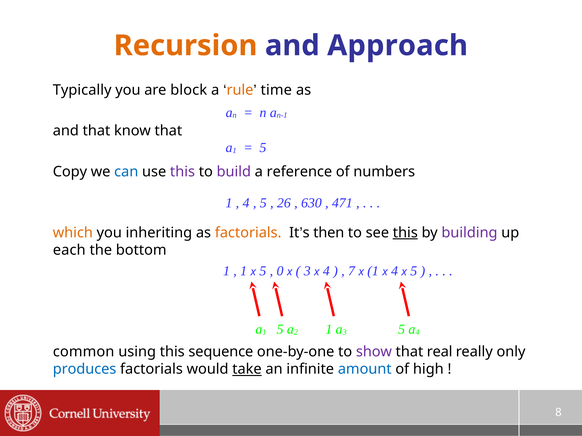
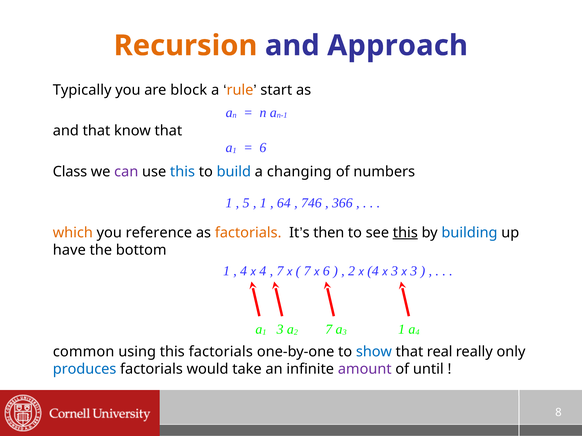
time: time -> start (276, 90)
5: 5 -> 6 (263, 148)
Copy: Copy -> Class (70, 172)
can colour: blue -> purple (126, 172)
this colour: purple -> blue (182, 172)
build colour: purple -> blue (234, 172)
reference: reference -> changing (299, 172)
4: 4 -> 5 (246, 203)
5: 5 -> 1 (263, 203)
26: 26 -> 64 (284, 203)
630: 630 -> 746 (311, 203)
471: 471 -> 366 (342, 203)
inheriting: inheriting -> reference (159, 233)
building colour: purple -> blue (469, 233)
each: each -> have (69, 250)
1: 1 -> 4 (244, 271)
5: 5 -> 4 (263, 271)
0: 0 -> 7 (280, 271)
3: 3 -> 7 (307, 271)
4: 4 -> 6 (326, 271)
7: 7 -> 2 (352, 271)
1: 1 -> 4 (373, 271)
4: 4 -> 3 (395, 271)
5: 5 -> 3 (414, 271)
1 5: 5 -> 3 (280, 330)
2 1: 1 -> 7 (329, 330)
3 5: 5 -> 1 (402, 330)
this sequence: sequence -> factorials (221, 352)
show colour: purple -> blue (374, 352)
take underline: present -> none (247, 370)
amount colour: blue -> purple (365, 370)
high: high -> until (428, 370)
